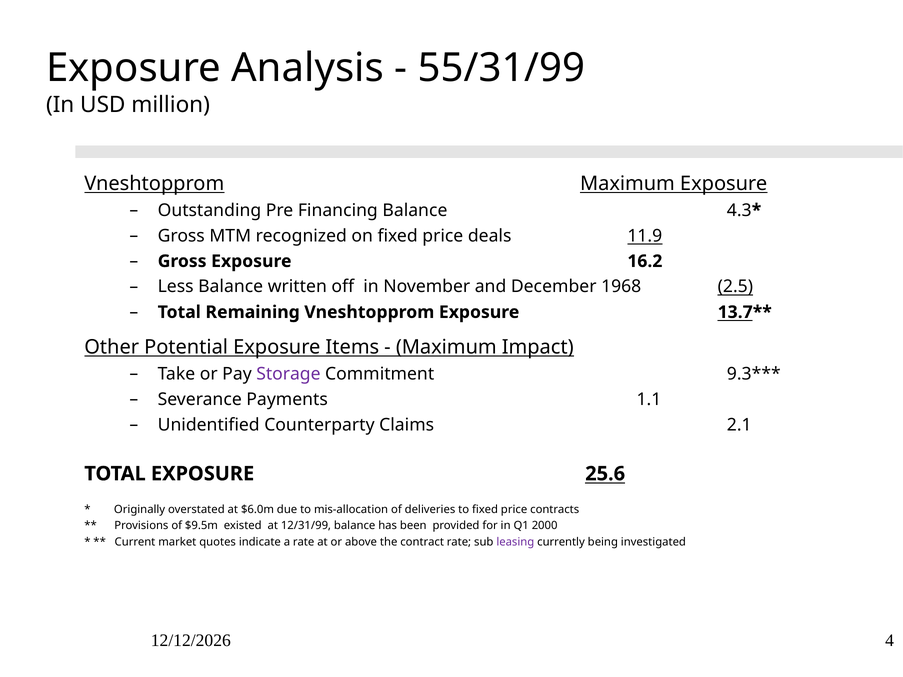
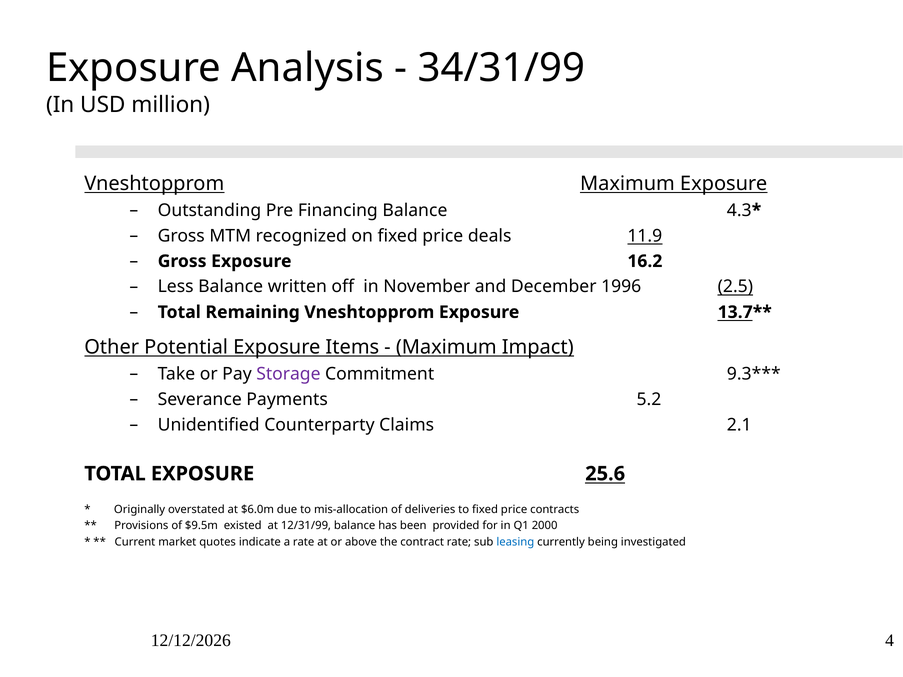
55/31/99: 55/31/99 -> 34/31/99 (502, 68)
1968: 1968 -> 1996 (621, 287)
1.1: 1.1 -> 5.2 (649, 400)
leasing colour: purple -> blue (515, 542)
